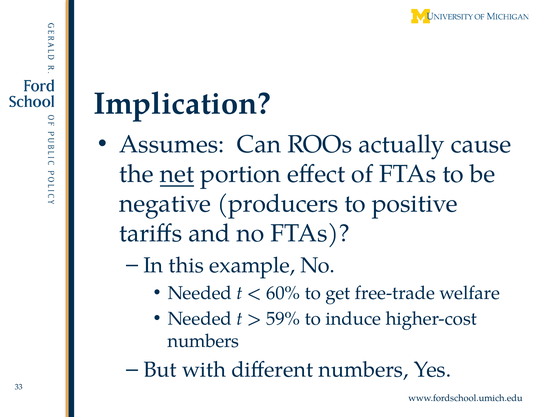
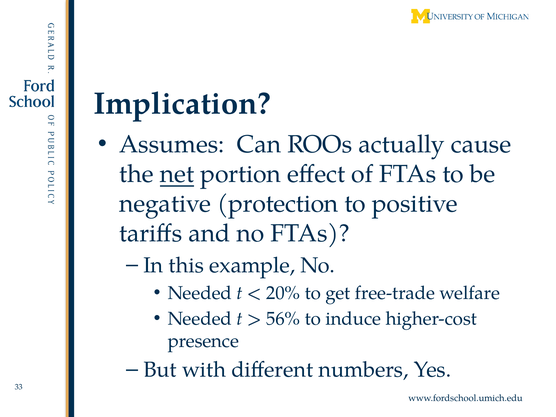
producers: producers -> protection (278, 204)
60%: 60% -> 20% (283, 293)
59%: 59% -> 56% (283, 319)
numbers: numbers -> presence (203, 341)
